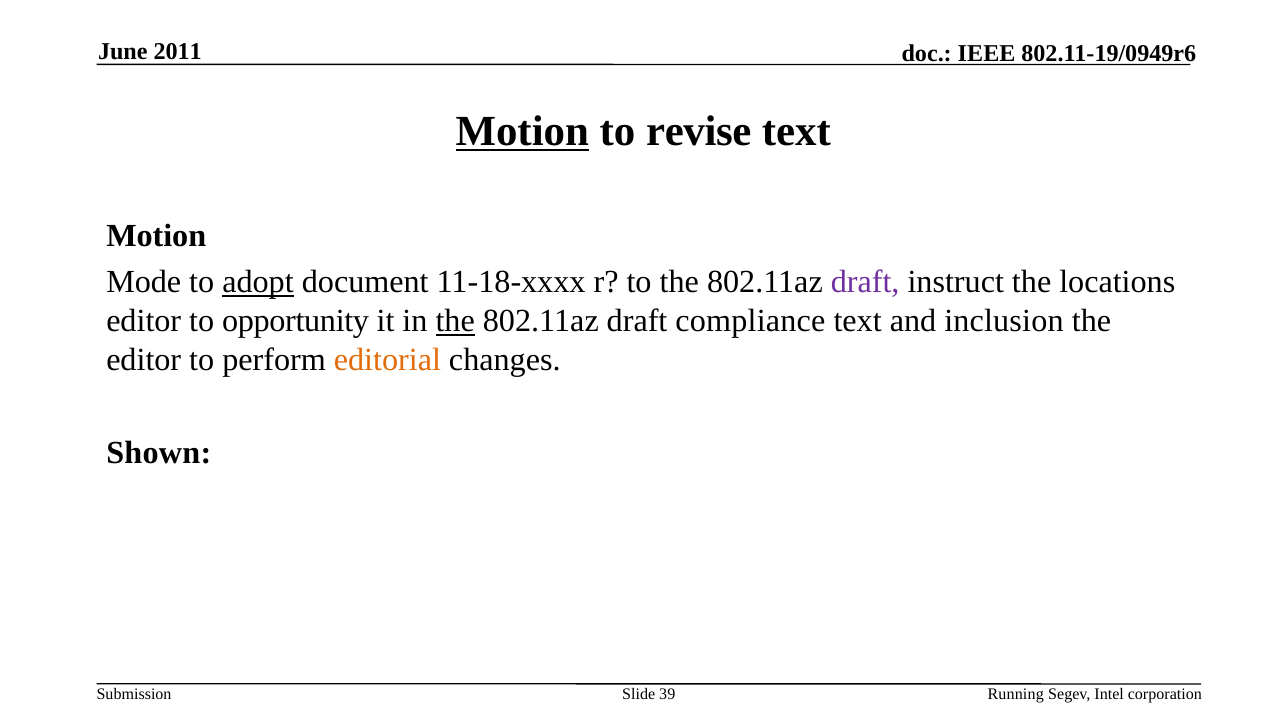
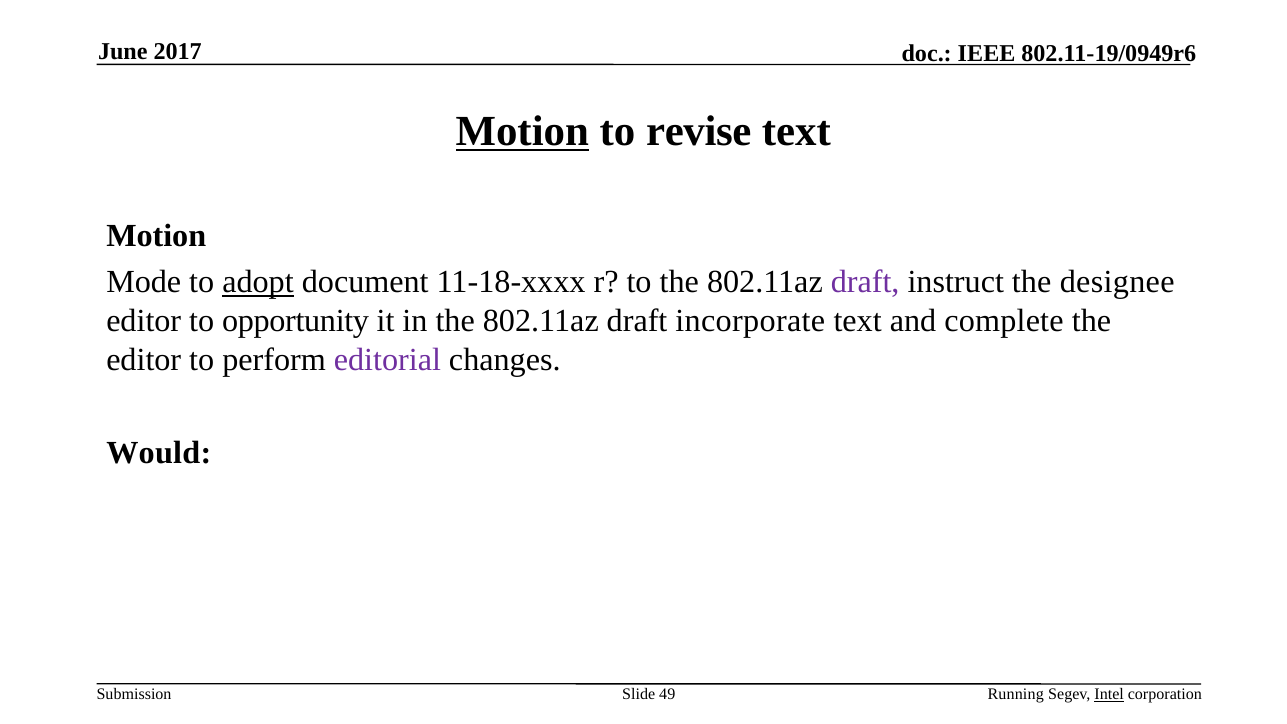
2011: 2011 -> 2017 (178, 51)
locations: locations -> designee (1117, 282)
the underline: present -> none (455, 321)
compliance: compliance -> incorporate (750, 321)
inclusion: inclusion -> complete (1004, 321)
editorial colour: orange -> purple (387, 359)
Shown: Shown -> Would (159, 453)
39: 39 -> 49 (667, 694)
Intel underline: none -> present (1109, 694)
